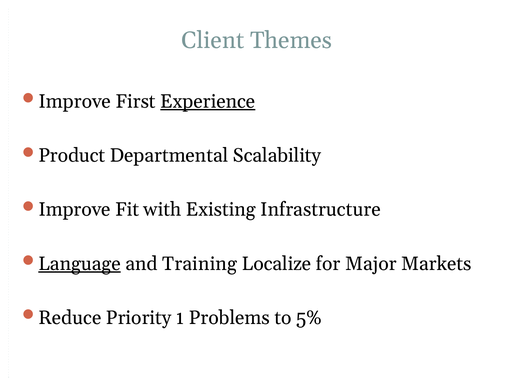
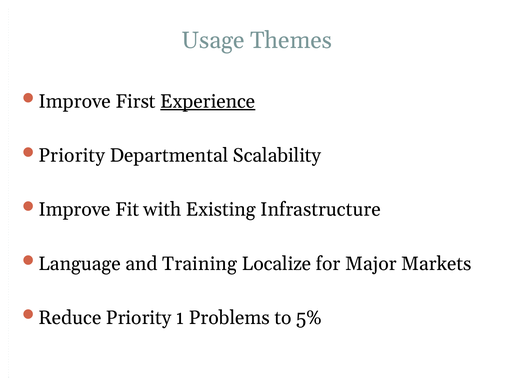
Client: Client -> Usage (213, 40)
Product: Product -> Priority (72, 155)
Language underline: present -> none (80, 263)
